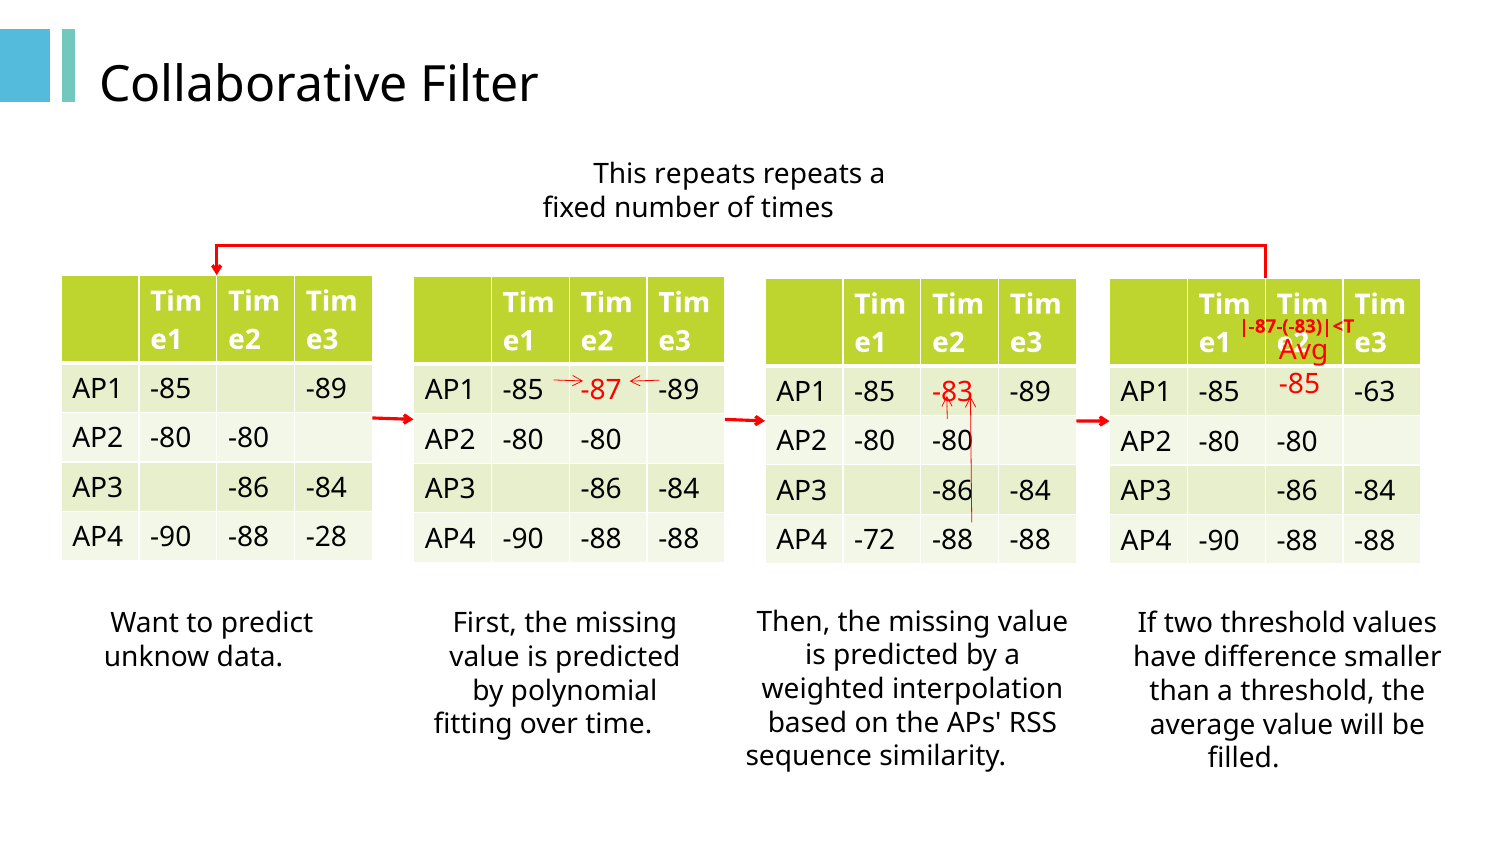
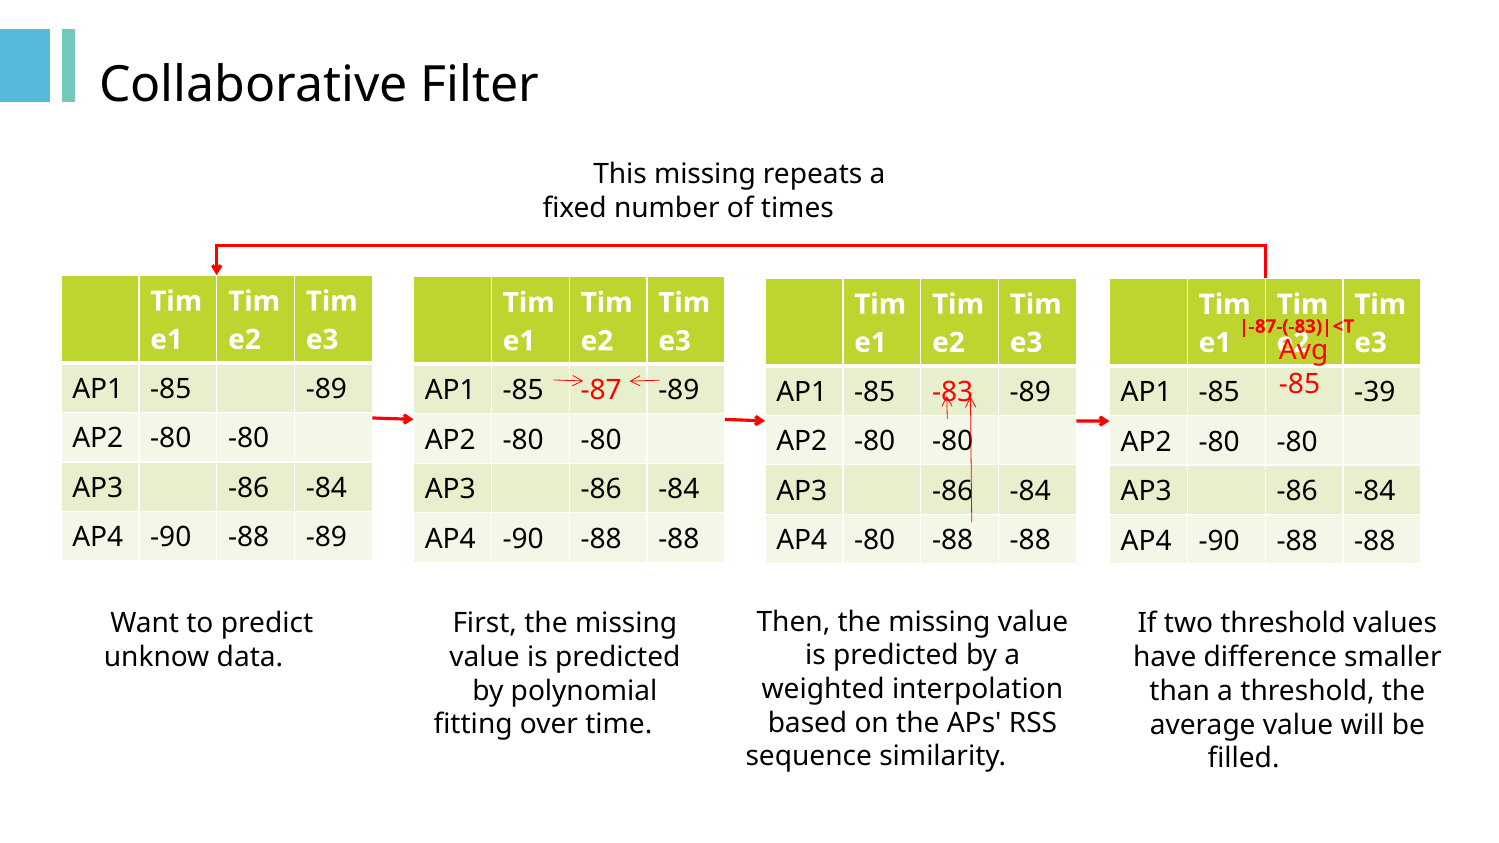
This repeats: repeats -> missing (705, 174)
-63: -63 -> -39 (1375, 392)
-88 -28: -28 -> -89 (326, 538)
AP4 -72: -72 -> -80 (875, 541)
